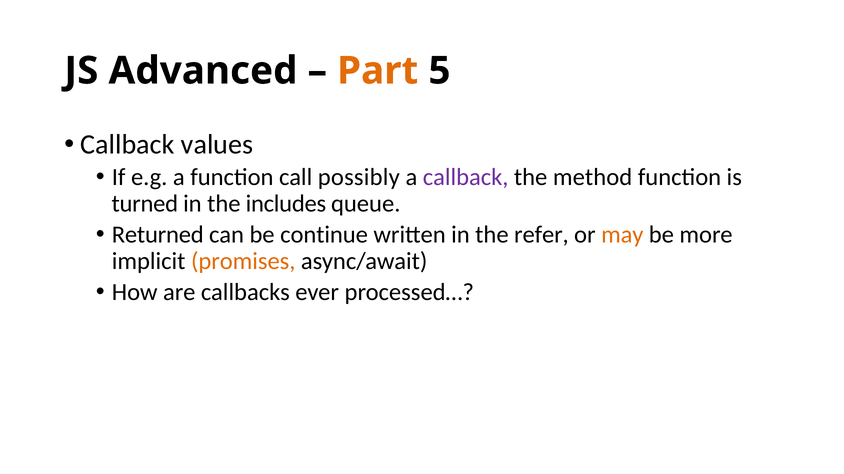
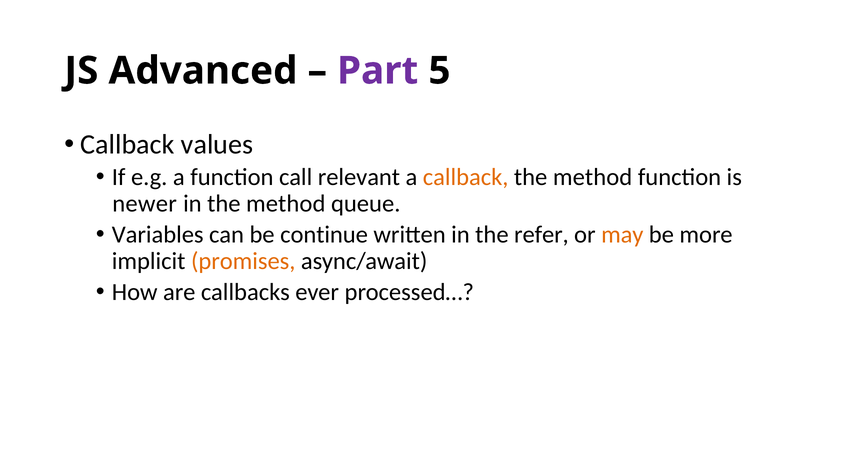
Part colour: orange -> purple (378, 71)
possibly: possibly -> relevant (359, 177)
callback colour: purple -> orange (466, 177)
turned: turned -> newer (145, 204)
in the includes: includes -> method (286, 204)
Returned: Returned -> Variables (158, 235)
